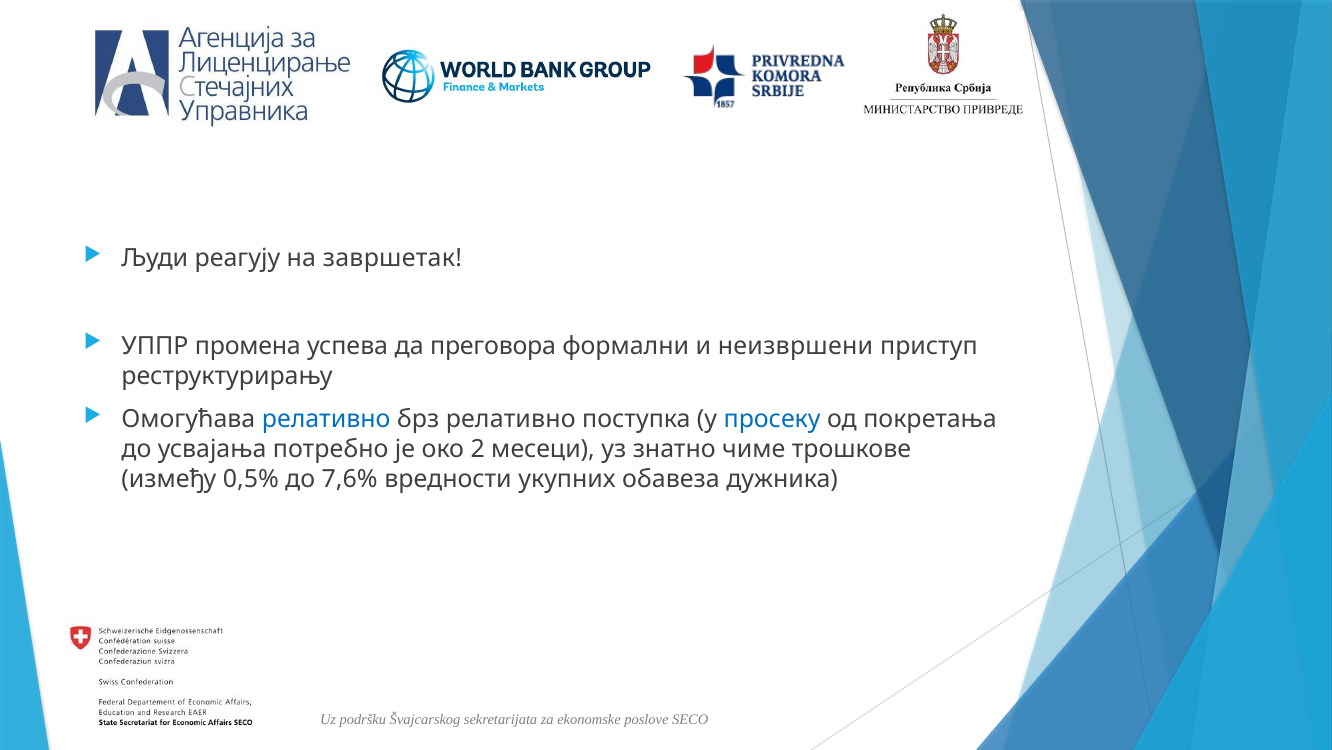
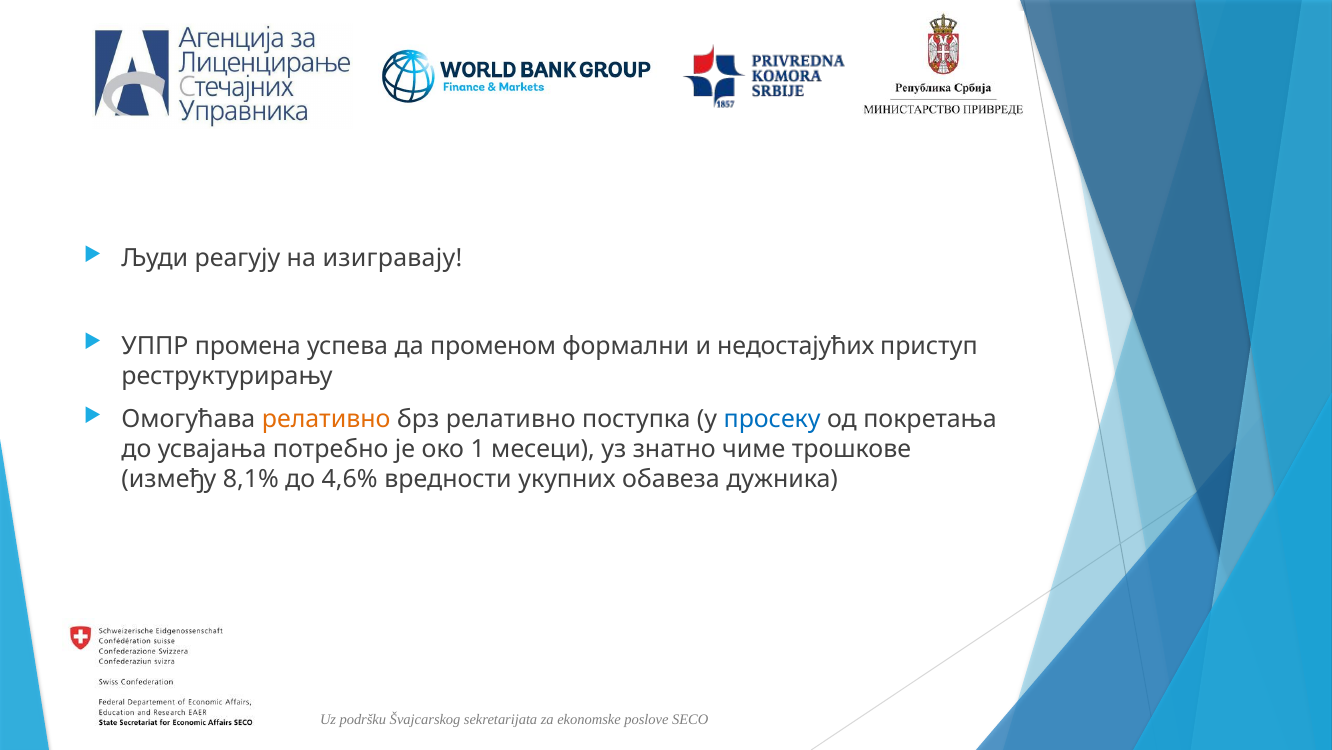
завршетак: завршетак -> изигравају (392, 258)
преговора: преговора -> променом (493, 345)
неизвршени: неизвршени -> недостајућих (796, 345)
релативно colour: blue -> orange (326, 419)
2: 2 -> 1 (478, 449)
0,5%: 0,5% -> 8,1% (251, 479)
7,6%: 7,6% -> 4,6% (350, 479)
